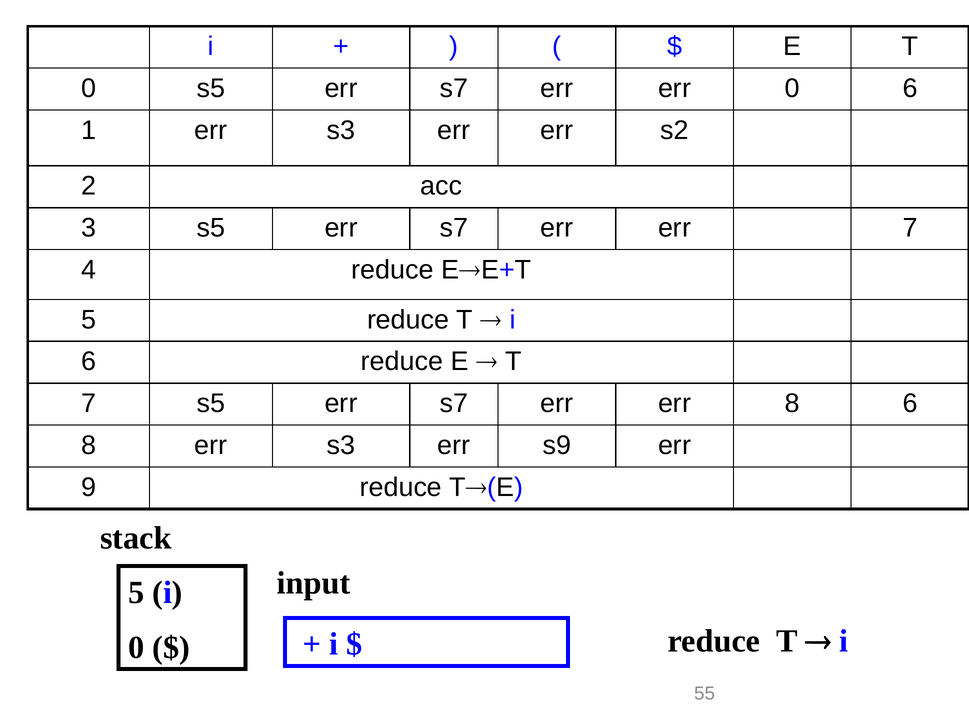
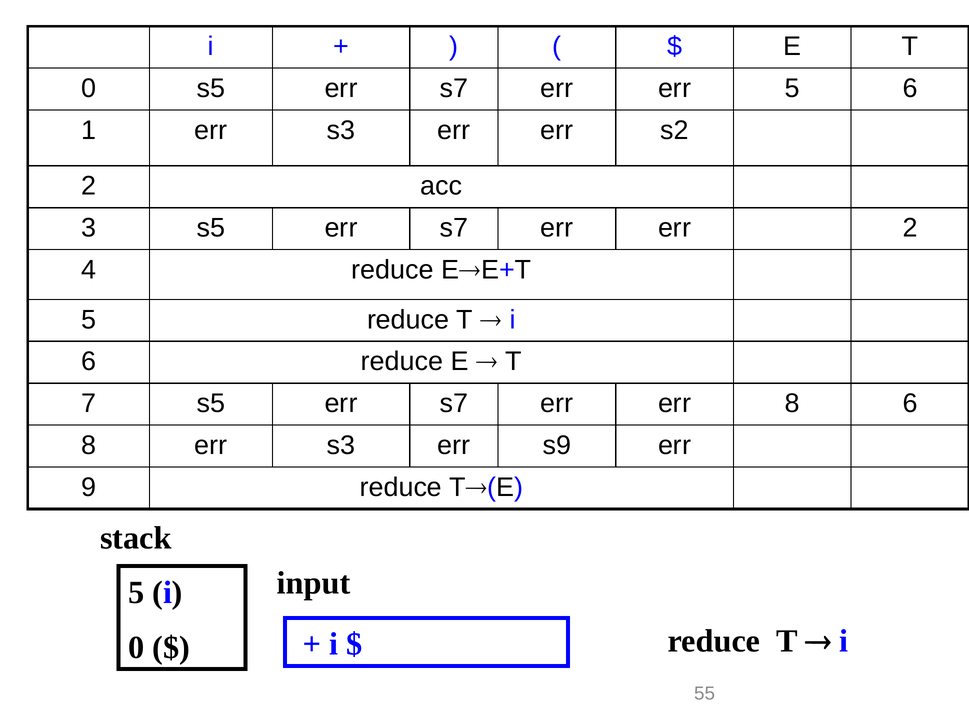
err 0: 0 -> 5 (792, 89)
err 7: 7 -> 2 (910, 228)
